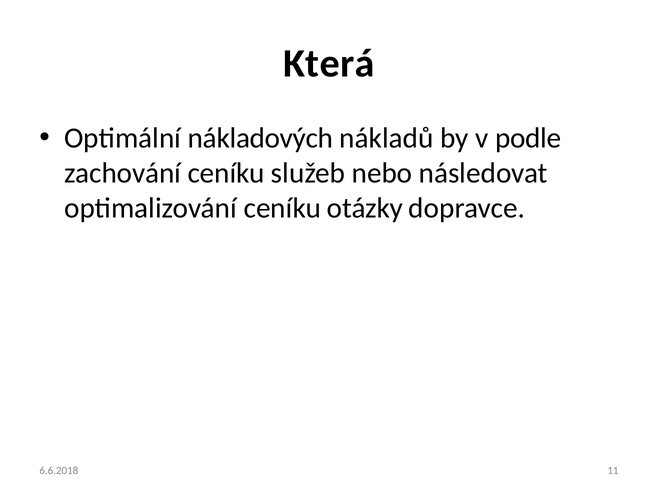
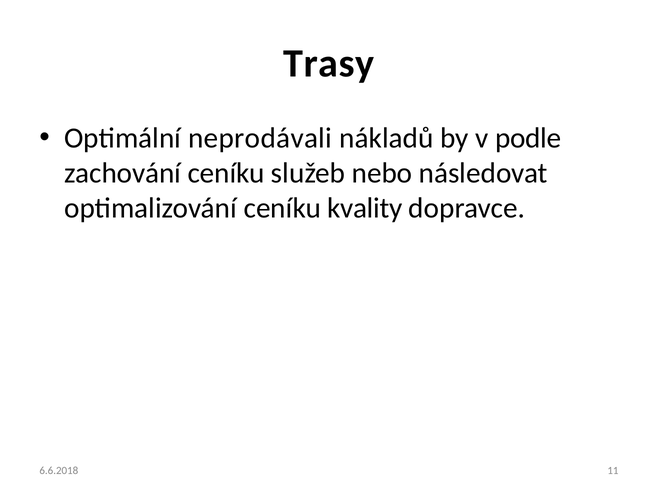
Která: Která -> Trasy (329, 64)
nákladových: nákladových -> neprodávali (260, 138)
otázky: otázky -> kvality (365, 208)
